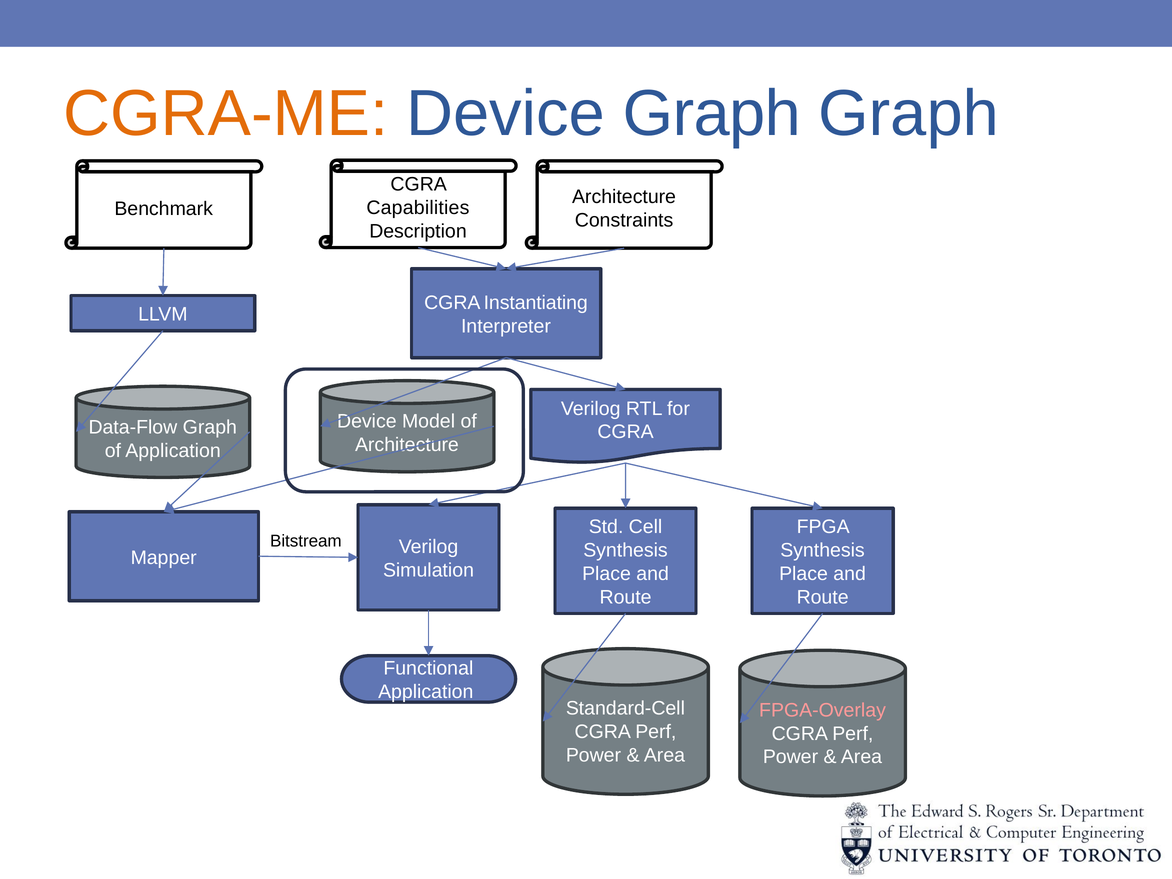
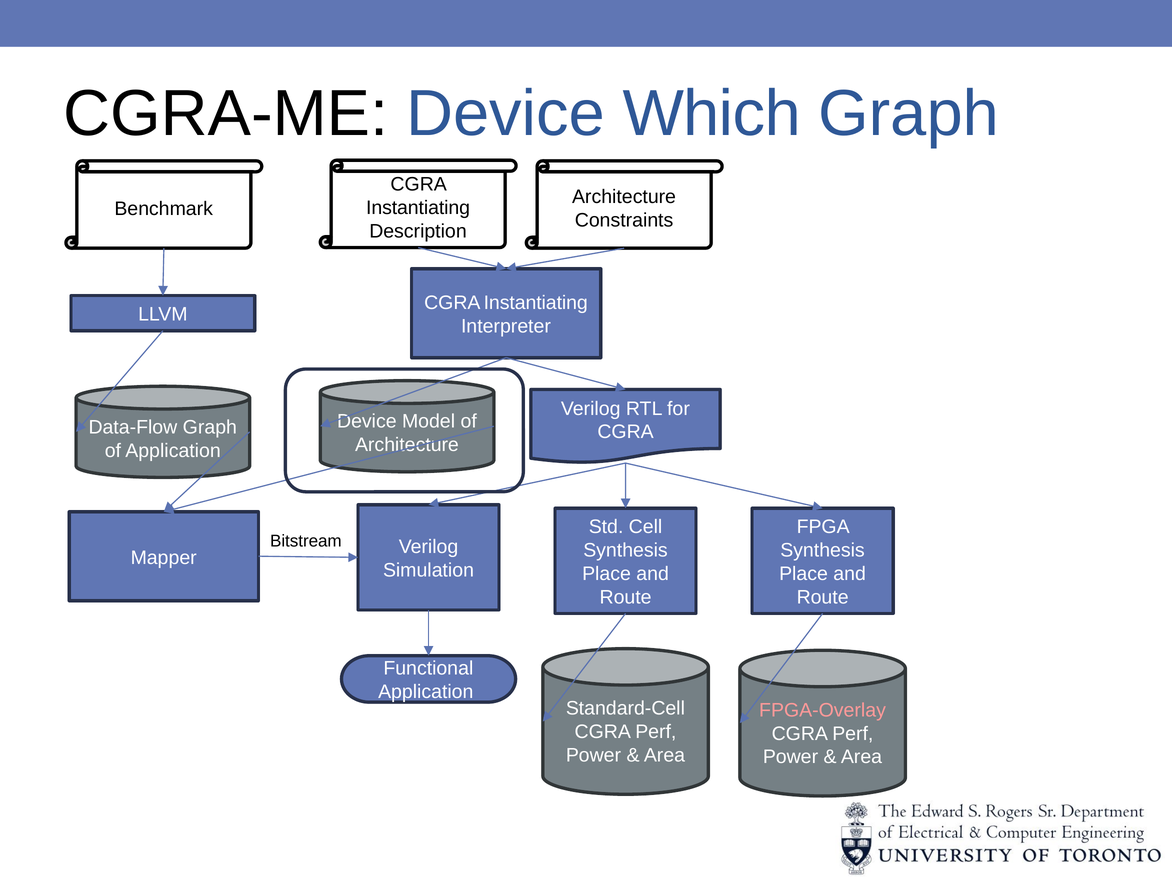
CGRA-ME colour: orange -> black (226, 114)
Device Graph: Graph -> Which (712, 114)
Capabilities: Capabilities -> Instantiating (418, 208)
